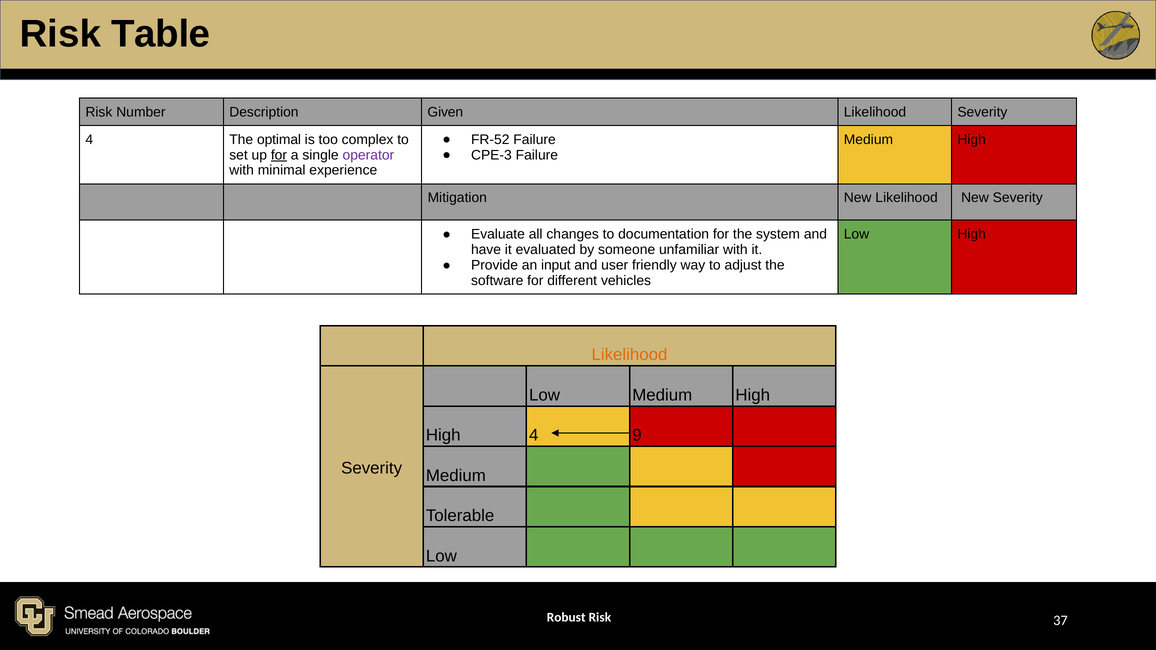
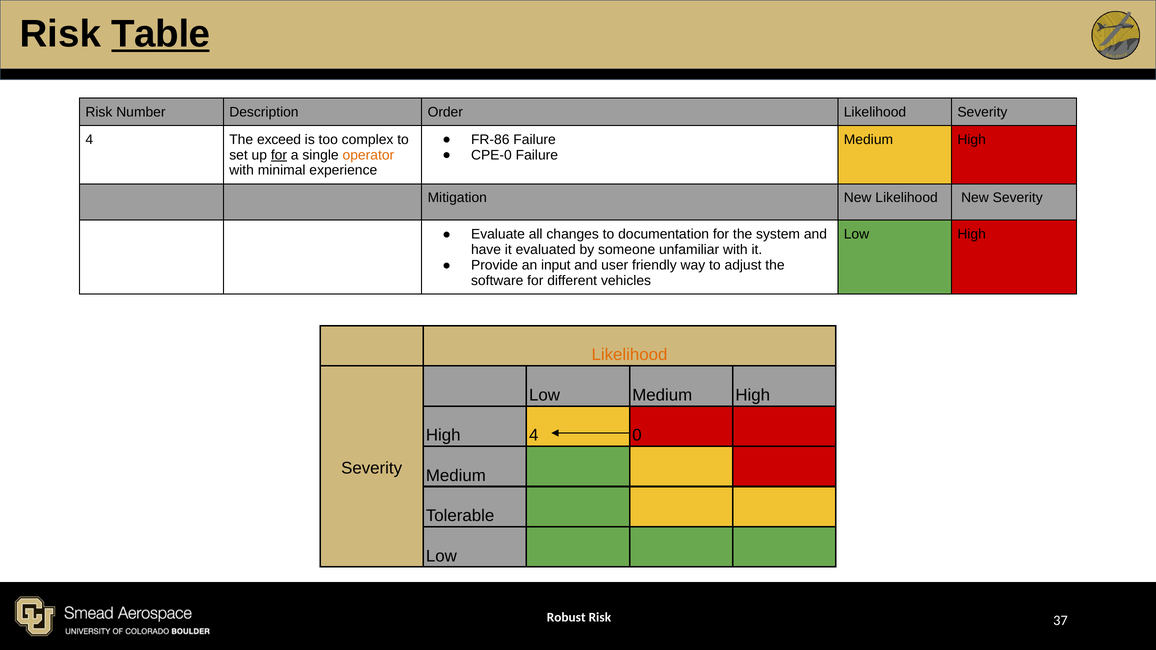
Table underline: none -> present (161, 34)
Given: Given -> Order (445, 112)
FR-52: FR-52 -> FR-86 (490, 140)
optimal: optimal -> exceed (279, 140)
operator colour: purple -> orange (368, 155)
CPE-3: CPE-3 -> CPE-0 (491, 155)
9: 9 -> 0 (637, 435)
